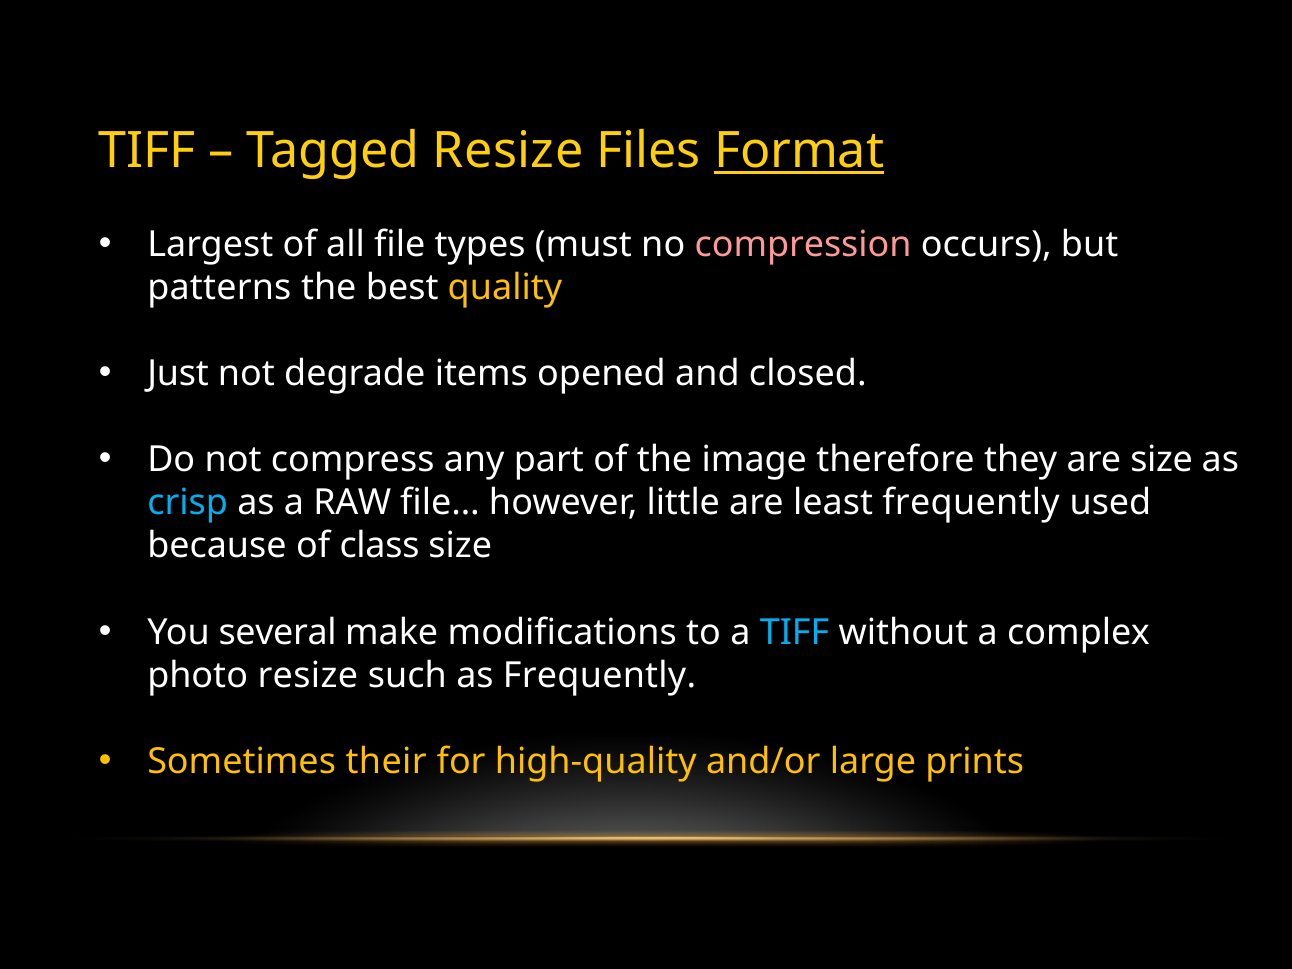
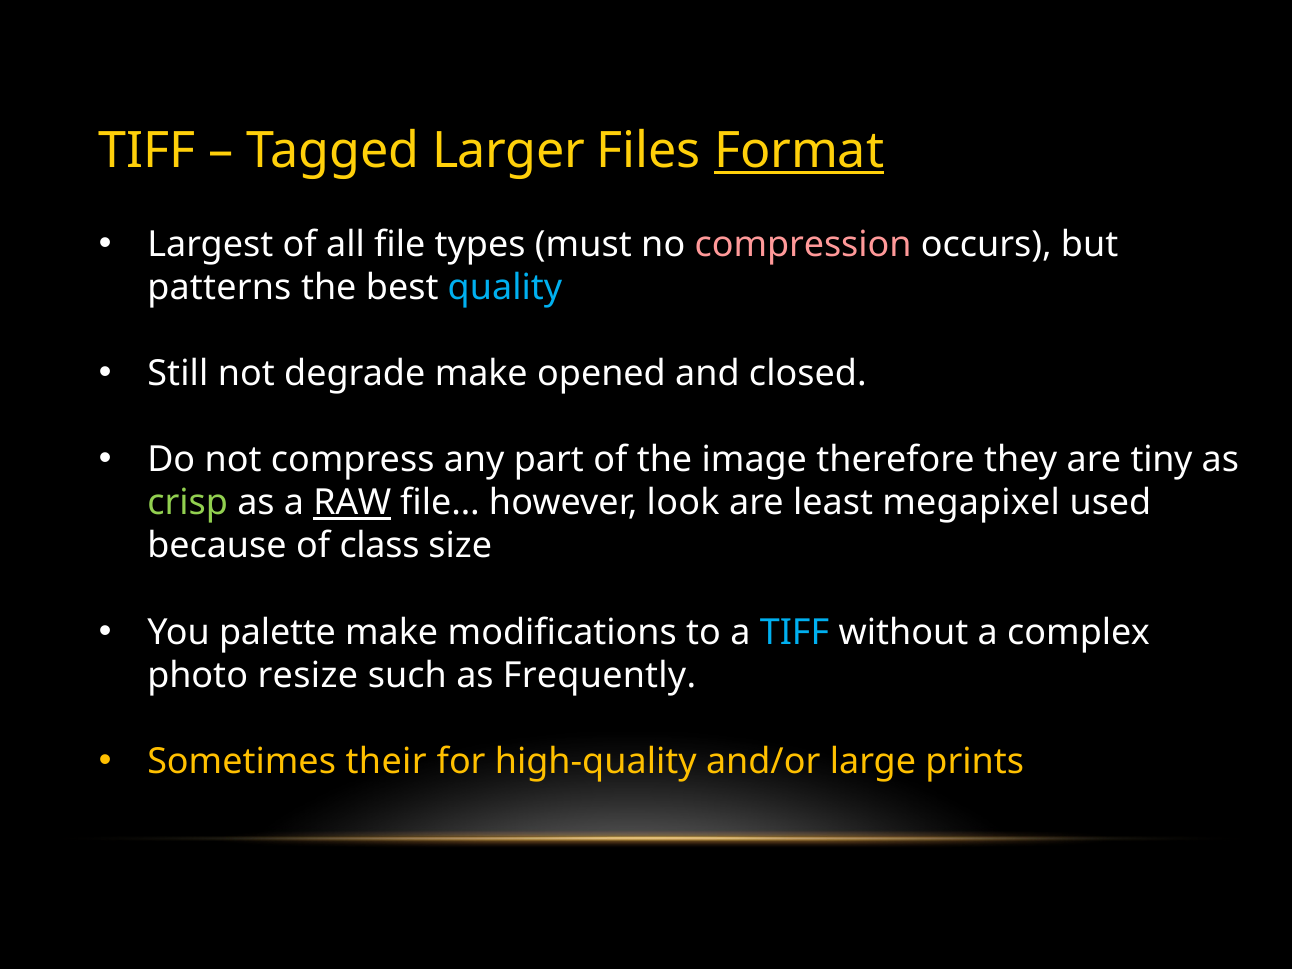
Tagged Resize: Resize -> Larger (508, 151)
quality colour: yellow -> light blue (505, 288)
Just: Just -> Still (178, 374)
degrade items: items -> make (481, 374)
are size: size -> tiny (1162, 460)
crisp colour: light blue -> light green (188, 503)
RAW underline: none -> present (352, 503)
little: little -> look (683, 503)
least frequently: frequently -> megapixel (971, 503)
several: several -> palette (278, 632)
